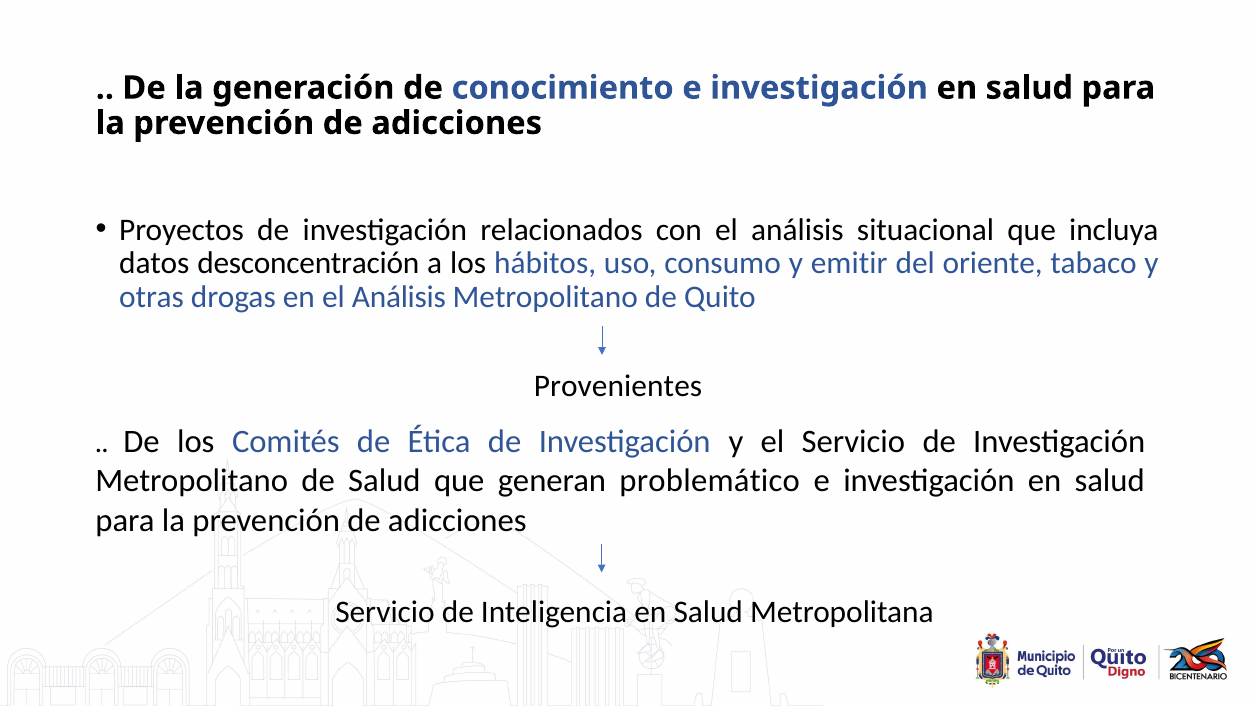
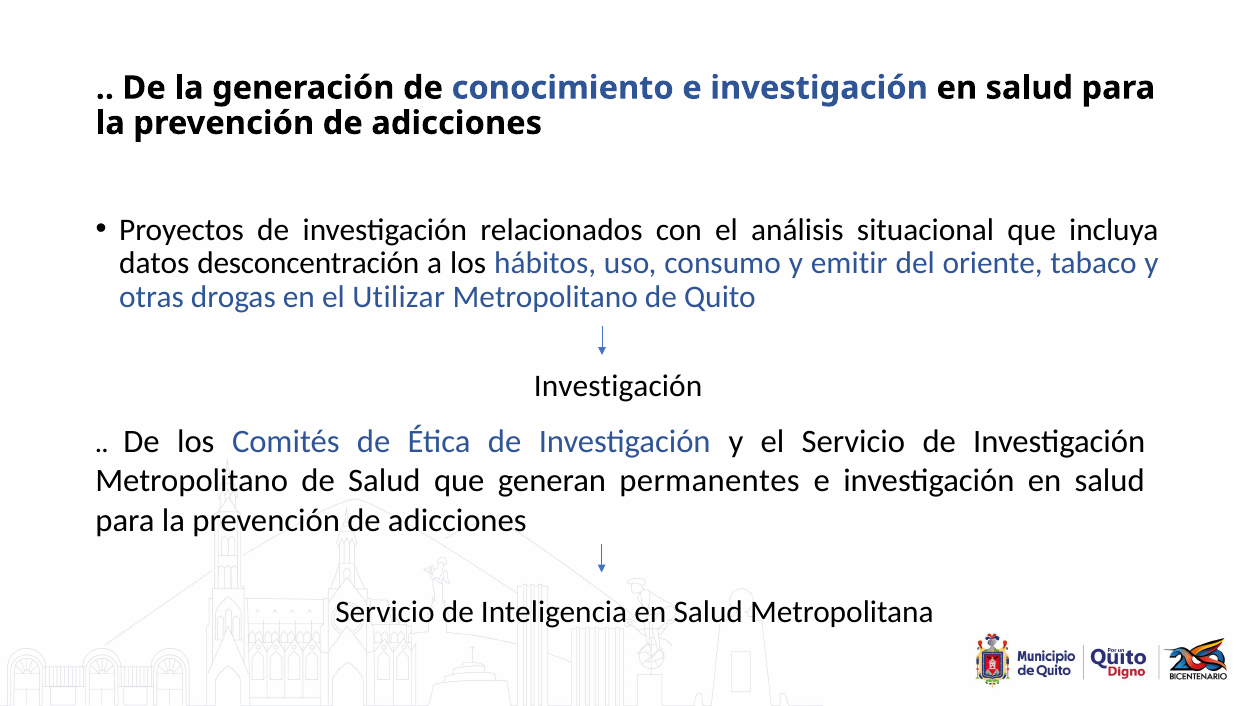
en el Análisis: Análisis -> Utilizar (399, 297)
Provenientes: Provenientes -> Investigación (618, 386)
problemático: problemático -> permanentes (710, 481)
